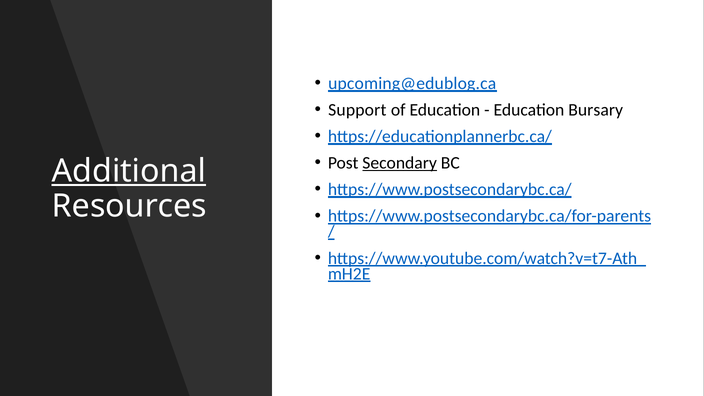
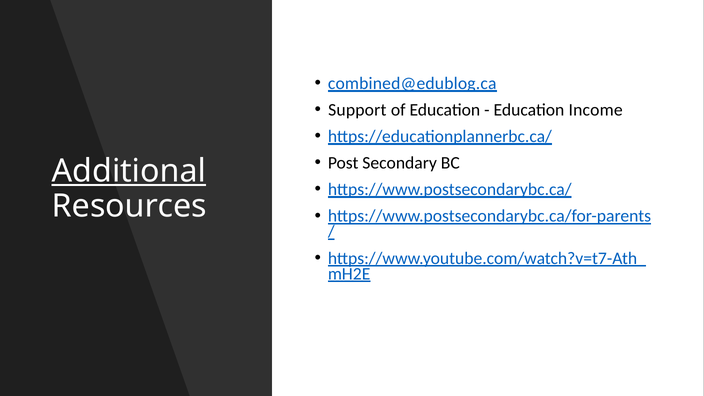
upcoming@edublog.ca: upcoming@edublog.ca -> combined@edublog.ca (412, 83)
Bursary: Bursary -> Income (596, 110)
Secondary underline: present -> none (400, 163)
